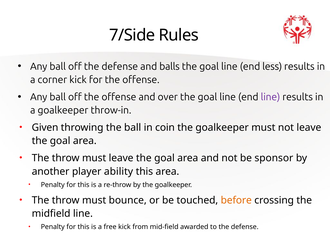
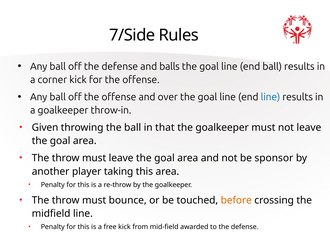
end less: less -> ball (272, 66)
line colour: purple -> blue (270, 97)
coin: coin -> that (165, 127)
ability: ability -> taking (119, 171)
